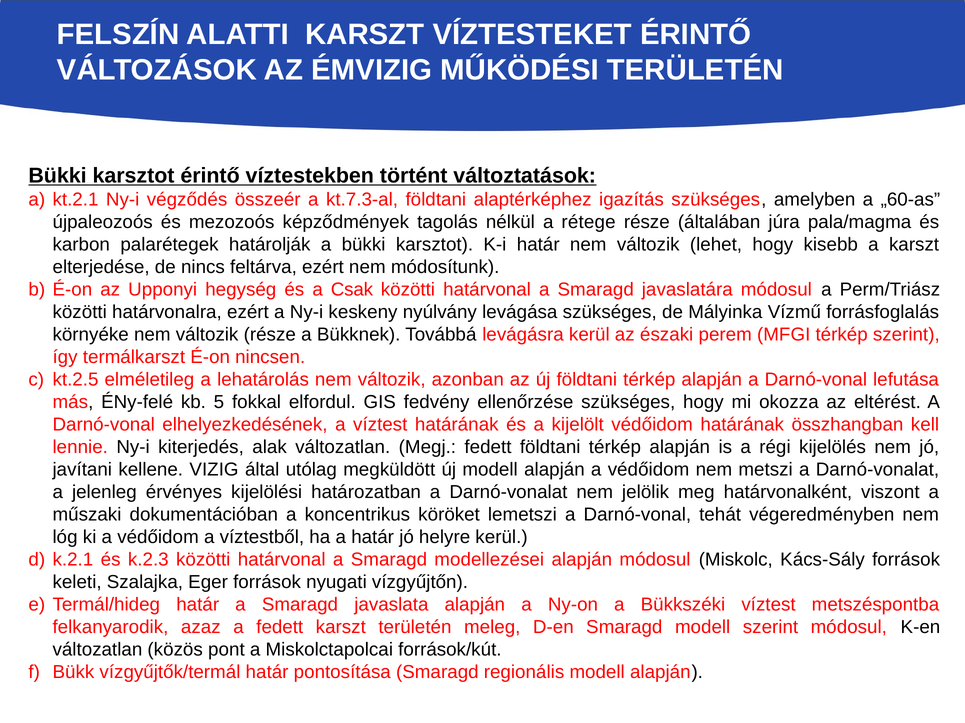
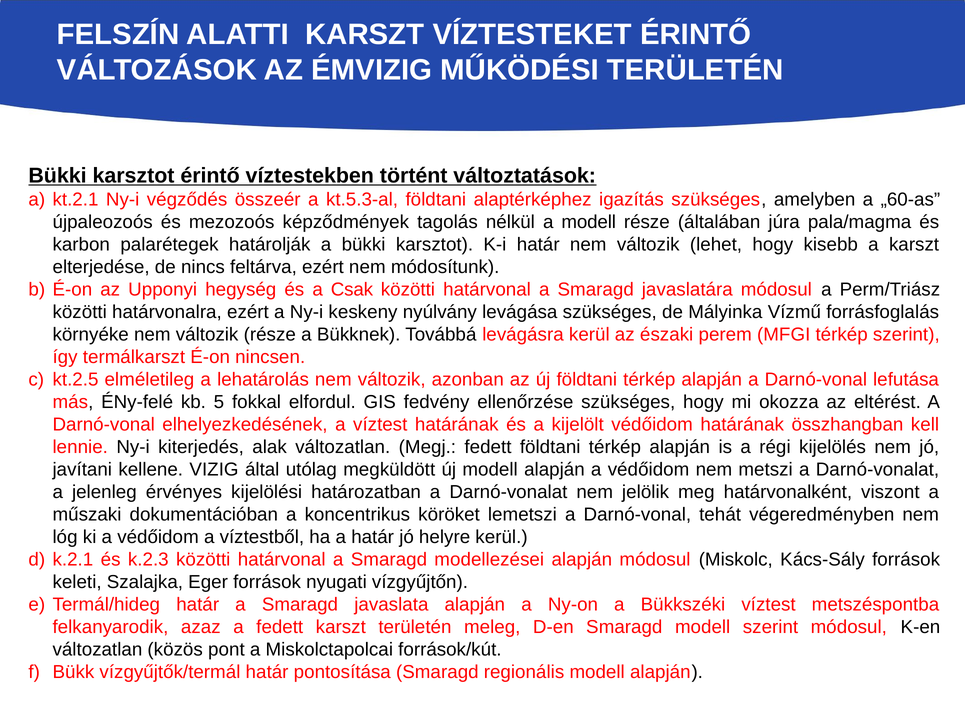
kt.7.3-al: kt.7.3-al -> kt.5.3-al (362, 200)
a rétege: rétege -> modell (589, 222)
